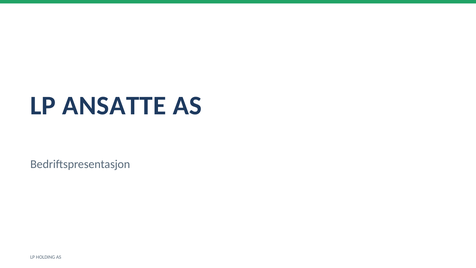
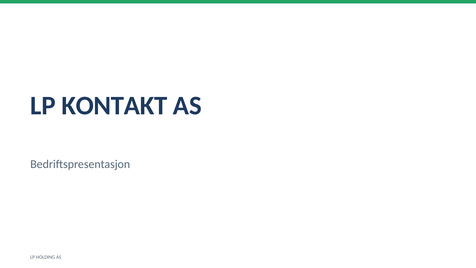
ANSATTE: ANSATTE -> KONTAKT (114, 106)
